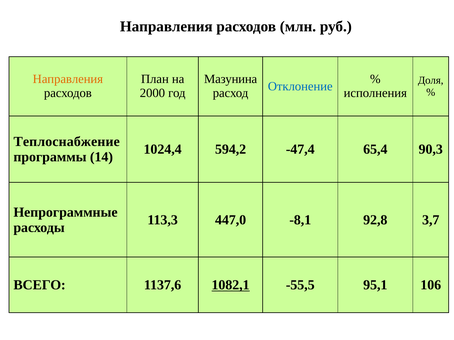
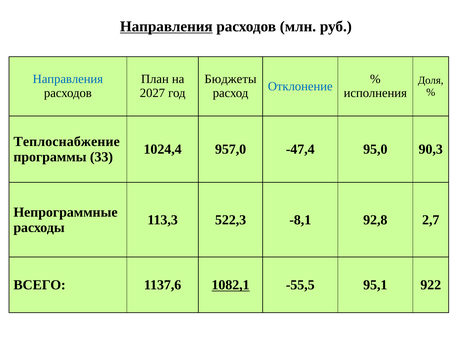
Направления underline: none -> present (166, 27)
Направления colour: orange -> blue (68, 79)
Мазунина: Мазунина -> Бюджеты (230, 79)
2000: 2000 -> 2027 (152, 93)
594,2: 594,2 -> 957,0 (231, 149)
65,4: 65,4 -> 95,0 (375, 149)
14: 14 -> 33 (101, 157)
447,0: 447,0 -> 522,3 (231, 220)
3,7: 3,7 -> 2,7 (431, 220)
106: 106 -> 922 (431, 285)
